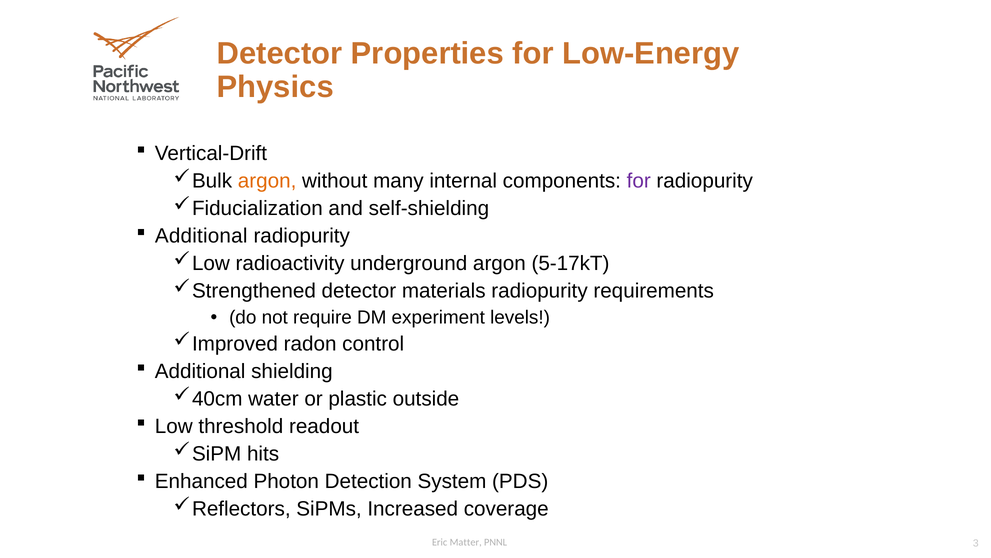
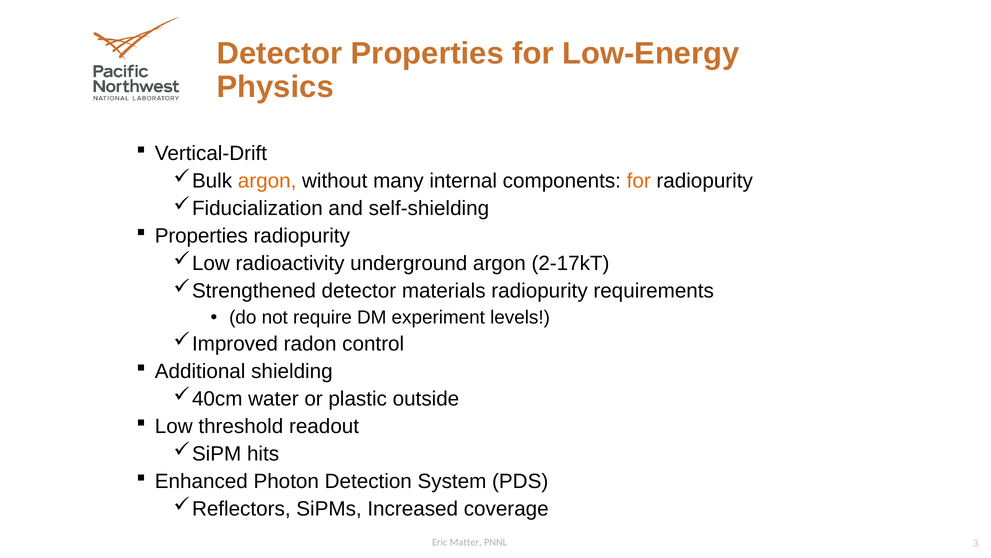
for colour: purple -> orange (639, 181)
Additional: Additional -> Properties (201, 236)
5-17kT: 5-17kT -> 2-17kT (570, 263)
